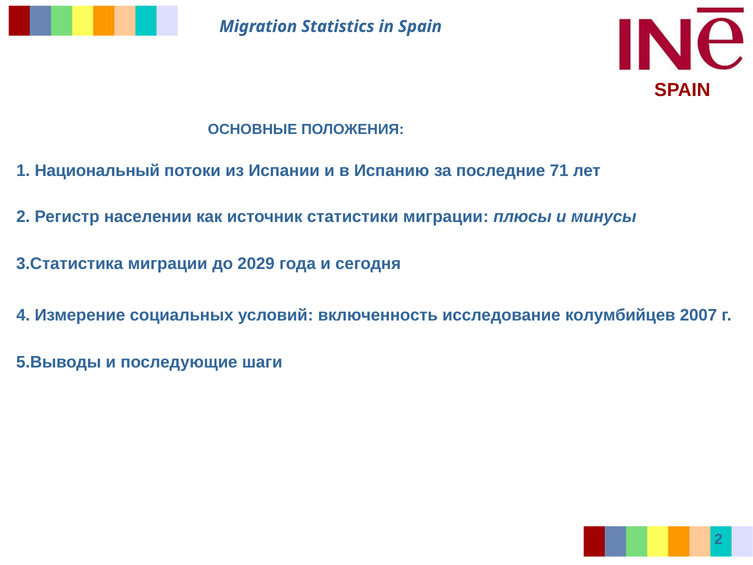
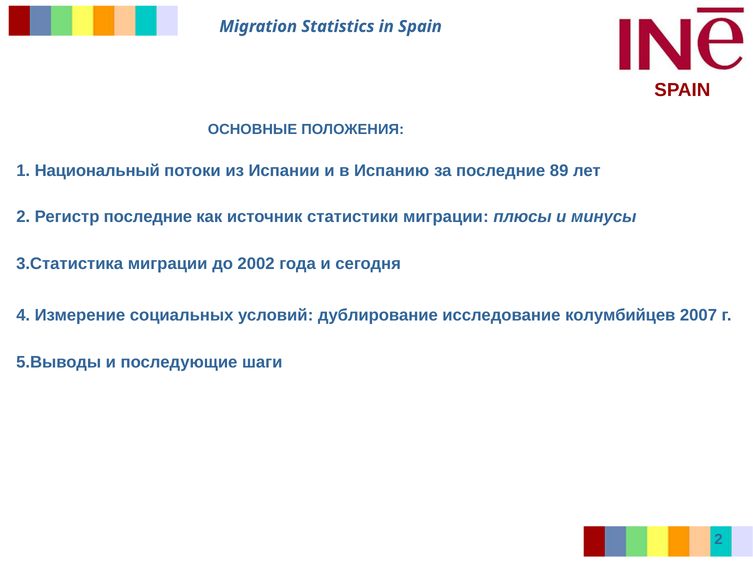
71: 71 -> 89 (559, 171)
Регистр населении: населении -> последние (148, 216)
2029: 2029 -> 2002 (256, 264)
включенность: включенность -> дублирование (378, 315)
